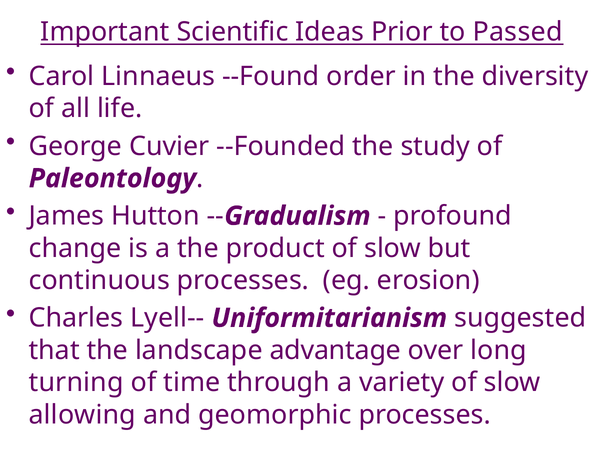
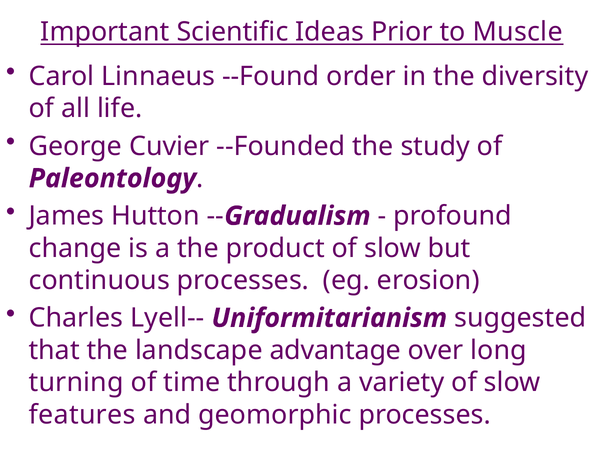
Passed: Passed -> Muscle (518, 32)
allowing: allowing -> features (82, 415)
